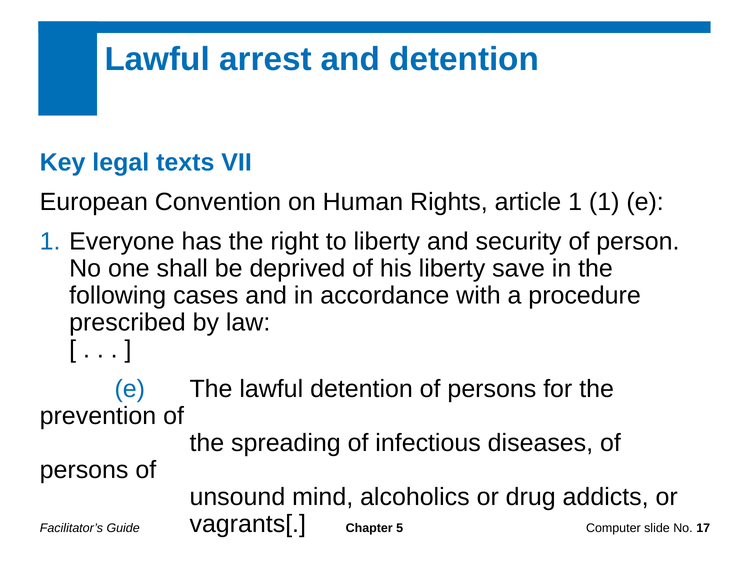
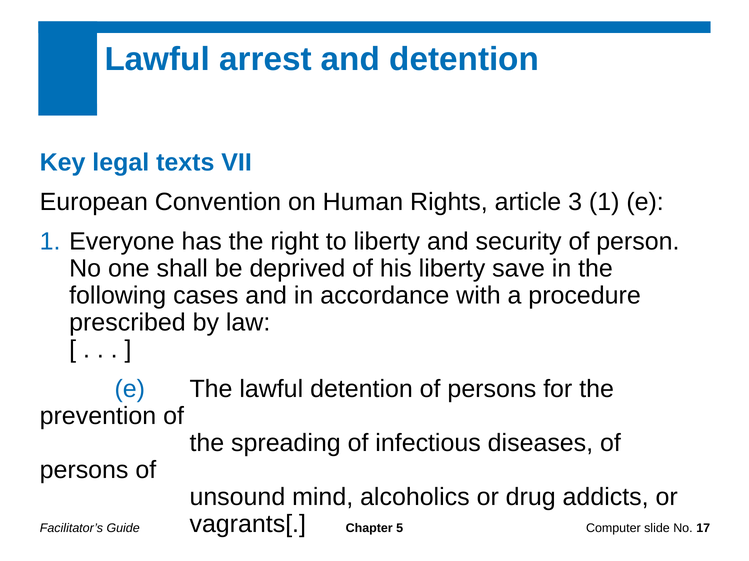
article 1: 1 -> 3 (575, 202)
